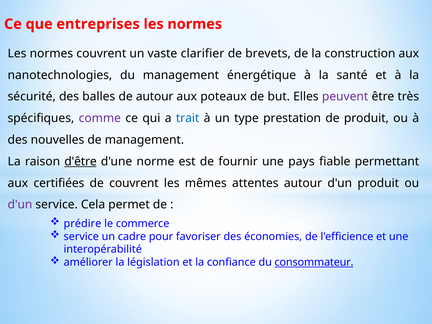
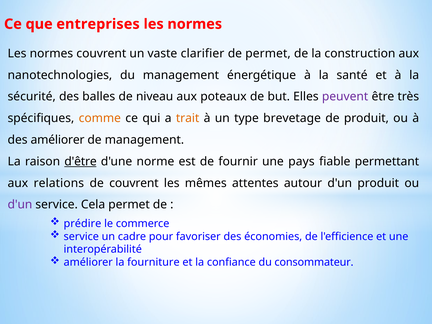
de brevets: brevets -> permet (268, 53)
de autour: autour -> niveau (155, 97)
comme colour: purple -> orange (100, 118)
trait colour: blue -> orange (188, 118)
prestation: prestation -> brevetage (292, 118)
des nouvelles: nouvelles -> améliorer (58, 140)
certifiées: certifiées -> relations (59, 183)
législation: législation -> fourniture (153, 262)
consommateur underline: present -> none (314, 262)
